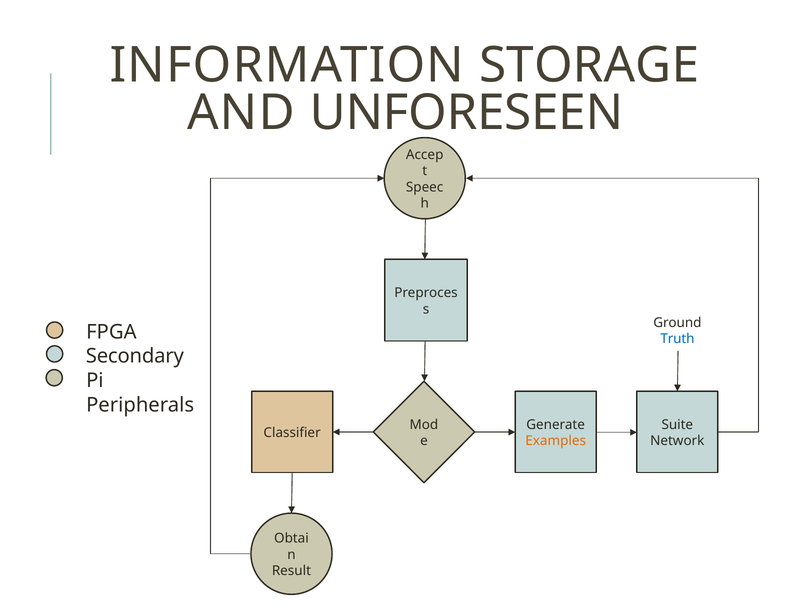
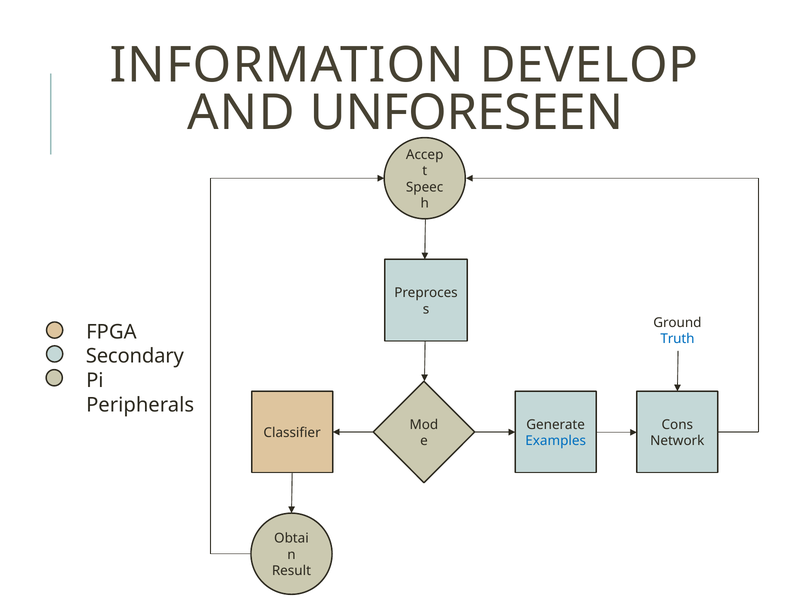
STORAGE: STORAGE -> DEVELOP (589, 65)
Suite: Suite -> Cons (677, 424)
Examples colour: orange -> blue (556, 440)
